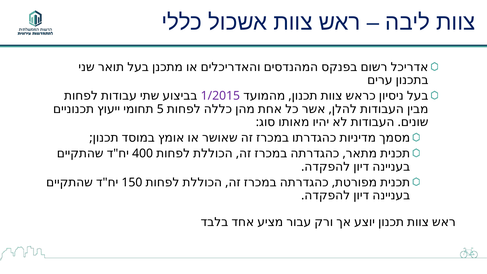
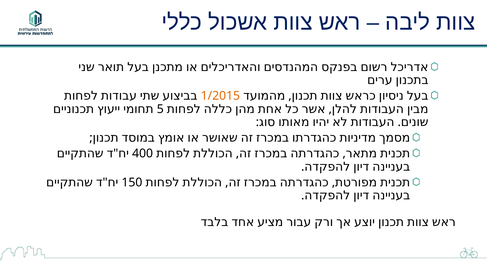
1/2015 colour: purple -> orange (220, 96)
